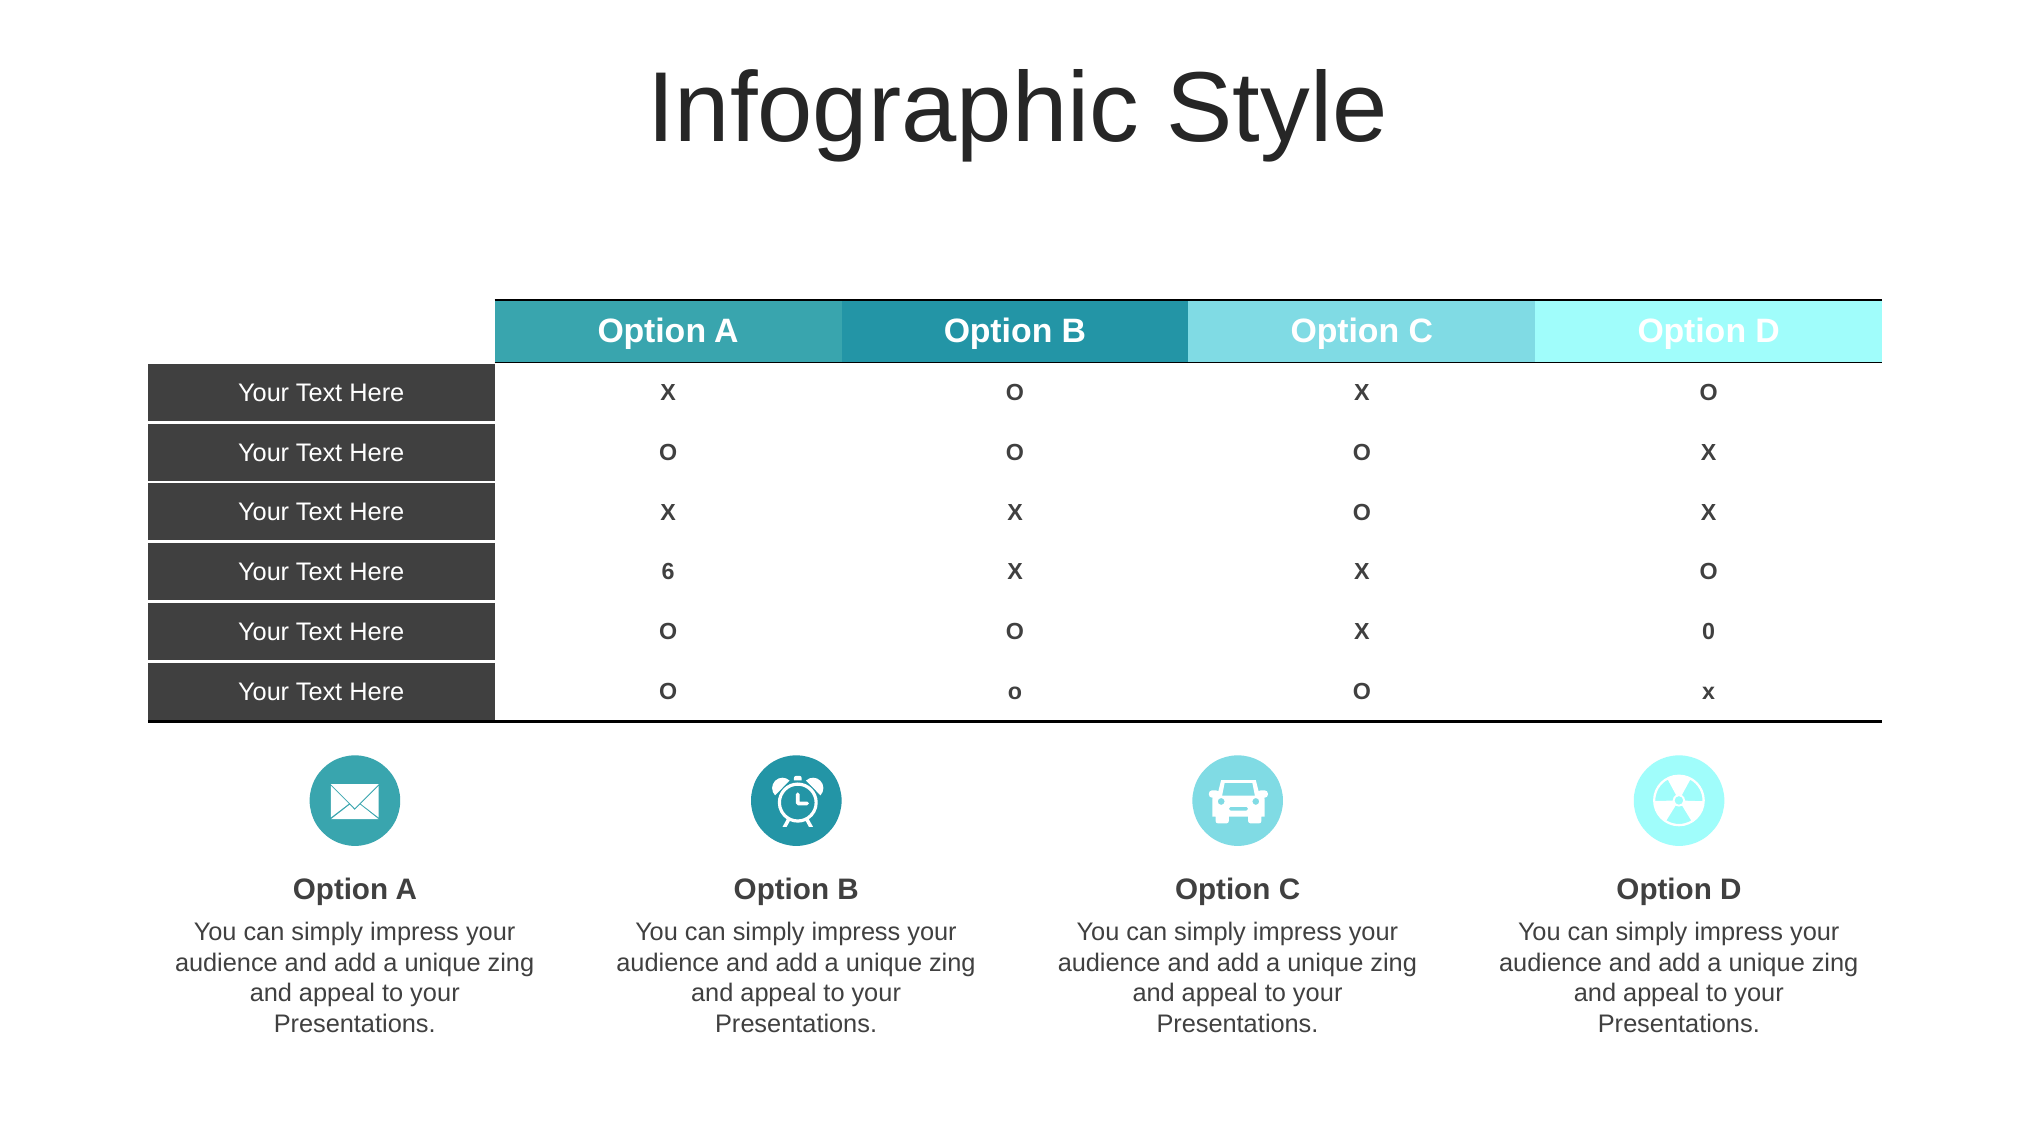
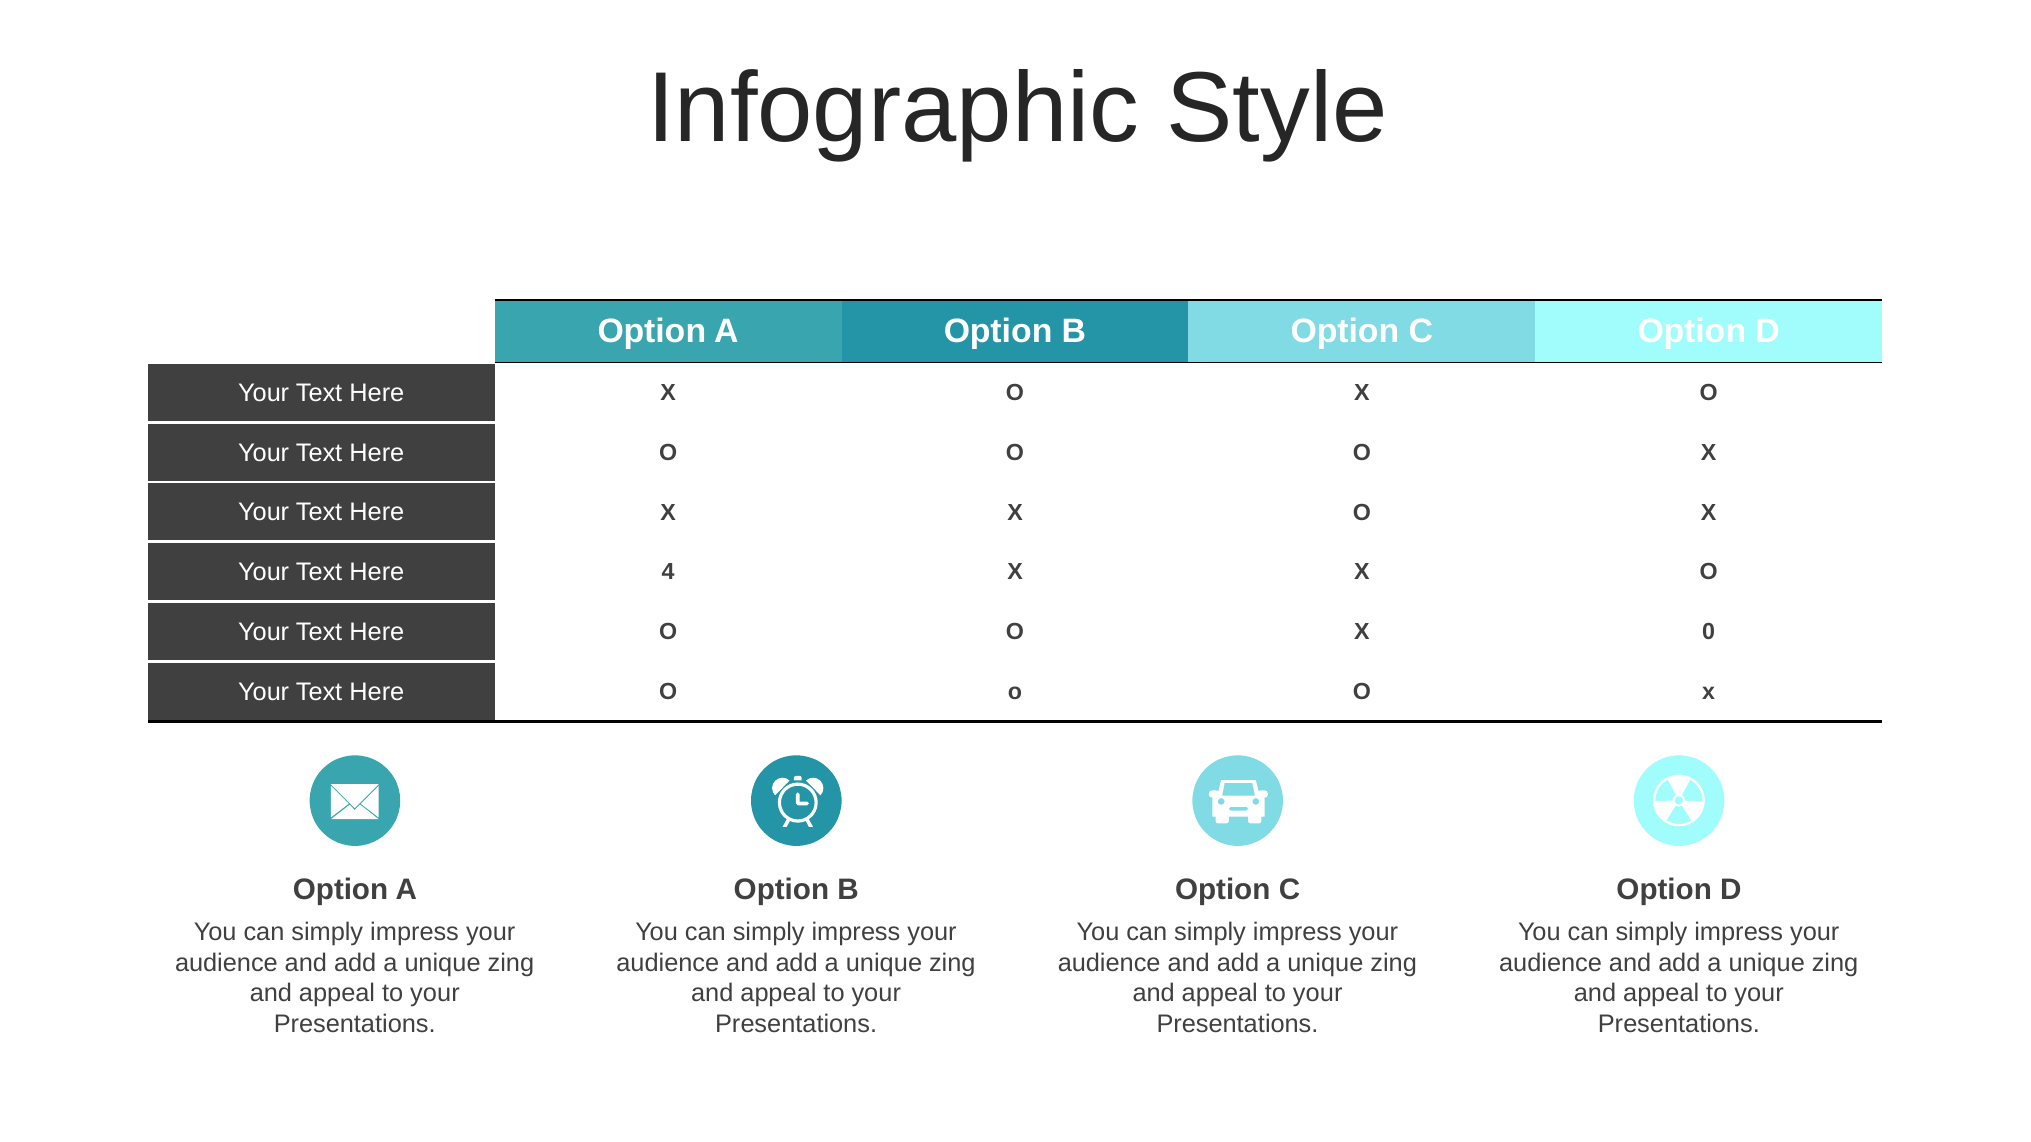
6: 6 -> 4 (668, 572)
